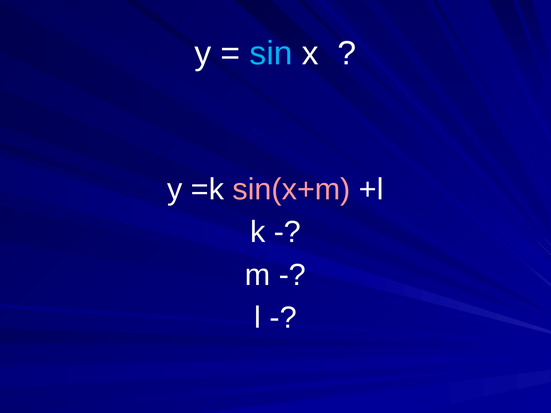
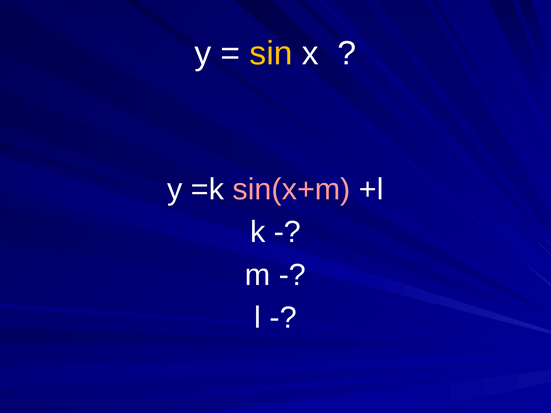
sin colour: light blue -> yellow (271, 54)
